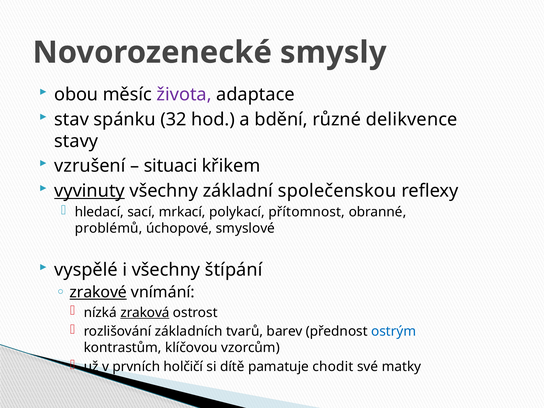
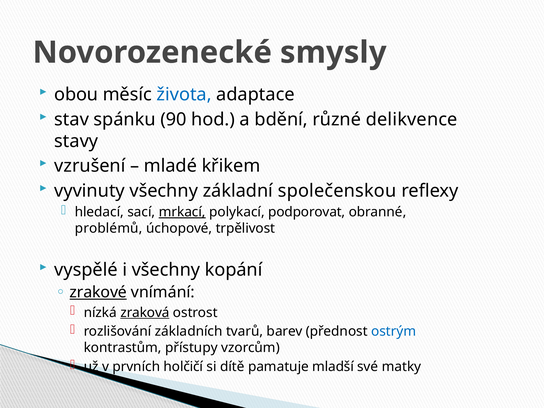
života colour: purple -> blue (184, 95)
32: 32 -> 90 (173, 119)
situaci: situaci -> mladé (170, 166)
vyvinuty underline: present -> none (90, 191)
mrkací underline: none -> present (182, 212)
přítomnost: přítomnost -> podporovat (307, 212)
smyslové: smyslové -> trpělivost (245, 228)
štípání: štípání -> kopání (234, 270)
klíčovou: klíčovou -> přístupy (191, 348)
chodit: chodit -> mladší (333, 367)
